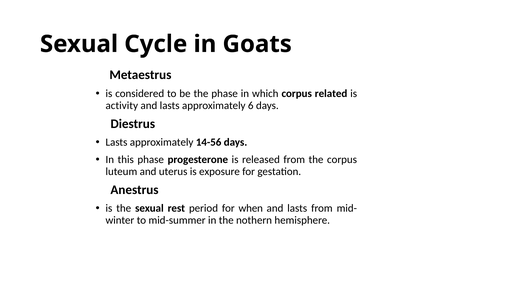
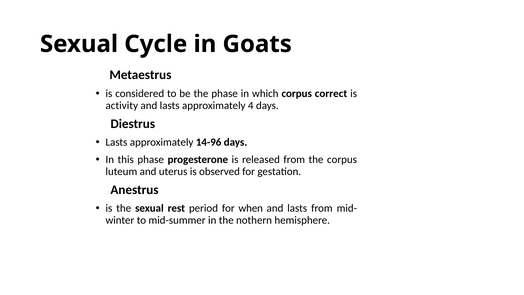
related: related -> correct (331, 94)
6: 6 -> 4 (251, 105)
14-56: 14-56 -> 14-96 (209, 142)
exposure: exposure -> observed (219, 171)
